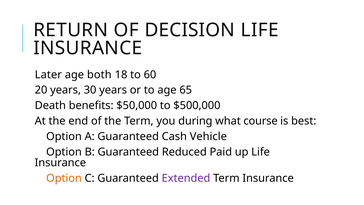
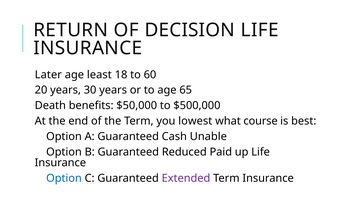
both: both -> least (99, 75)
during: during -> lowest (195, 121)
Vehicle: Vehicle -> Unable (208, 136)
Option colour: orange -> blue (64, 178)
